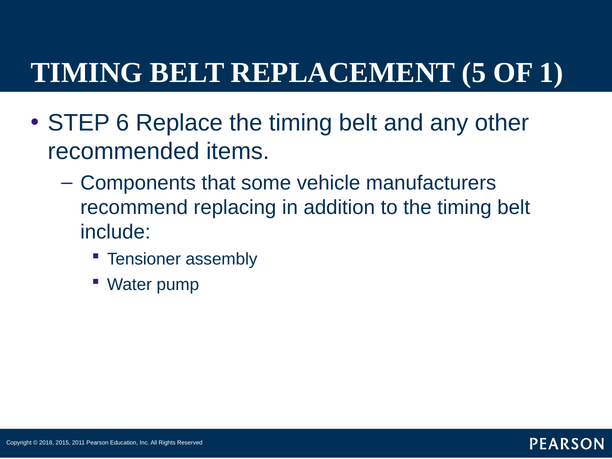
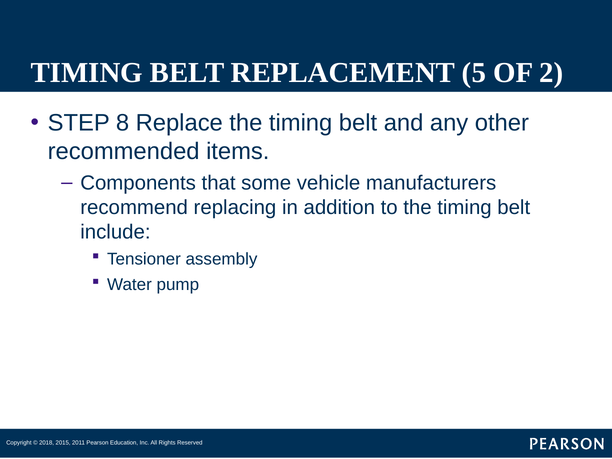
1: 1 -> 2 (551, 73)
6: 6 -> 8 (123, 123)
